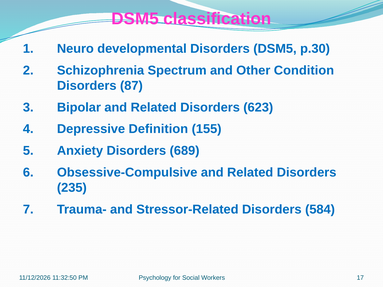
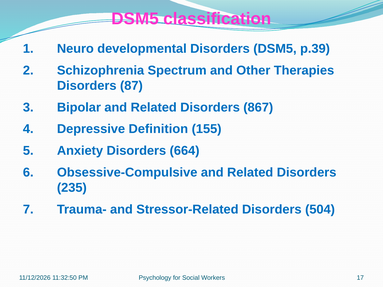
p.30: p.30 -> p.39 (315, 49)
Condition: Condition -> Therapies (304, 70)
623: 623 -> 867 (258, 107)
689: 689 -> 664 (185, 151)
584: 584 -> 504 (320, 210)
